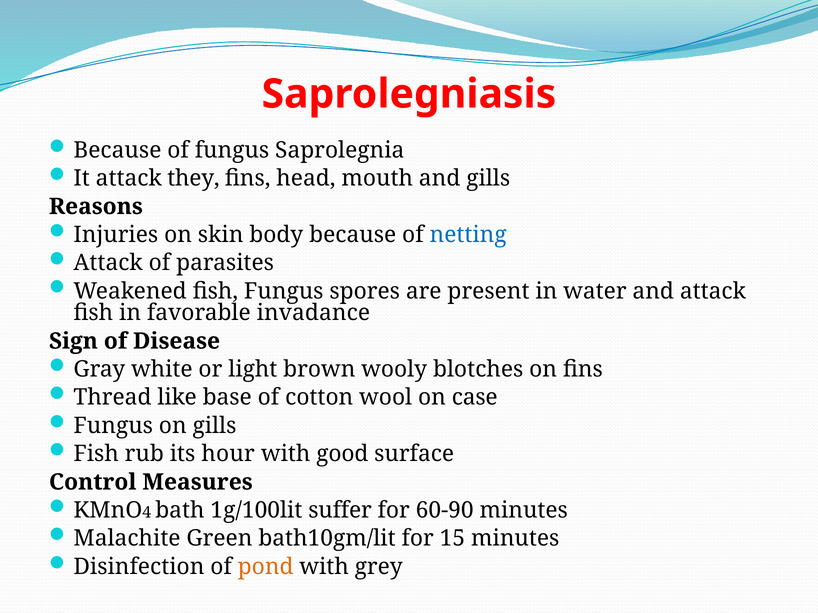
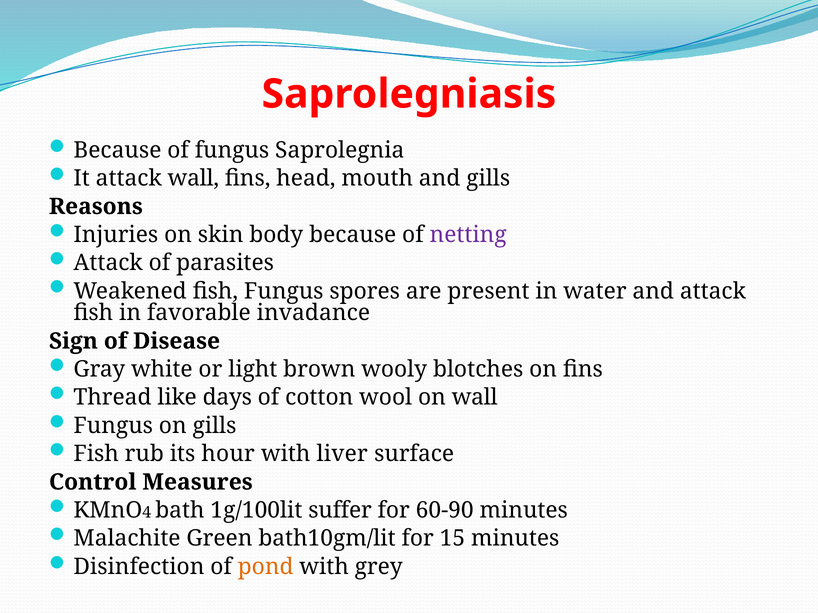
attack they: they -> wall (193, 179)
netting colour: blue -> purple (468, 235)
base: base -> days (227, 398)
on case: case -> wall (475, 398)
good: good -> liver (342, 454)
